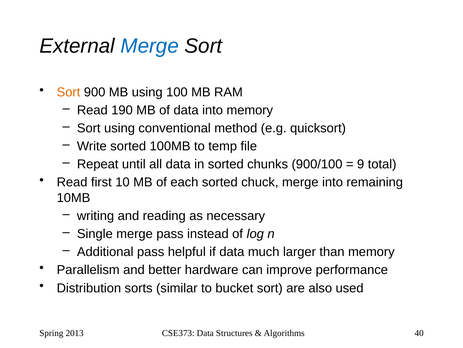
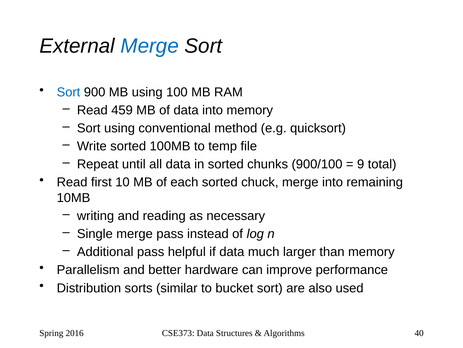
Sort colour: orange -> blue (69, 92)
190: 190 -> 459 (122, 110)
2013: 2013 -> 2016 (75, 332)
